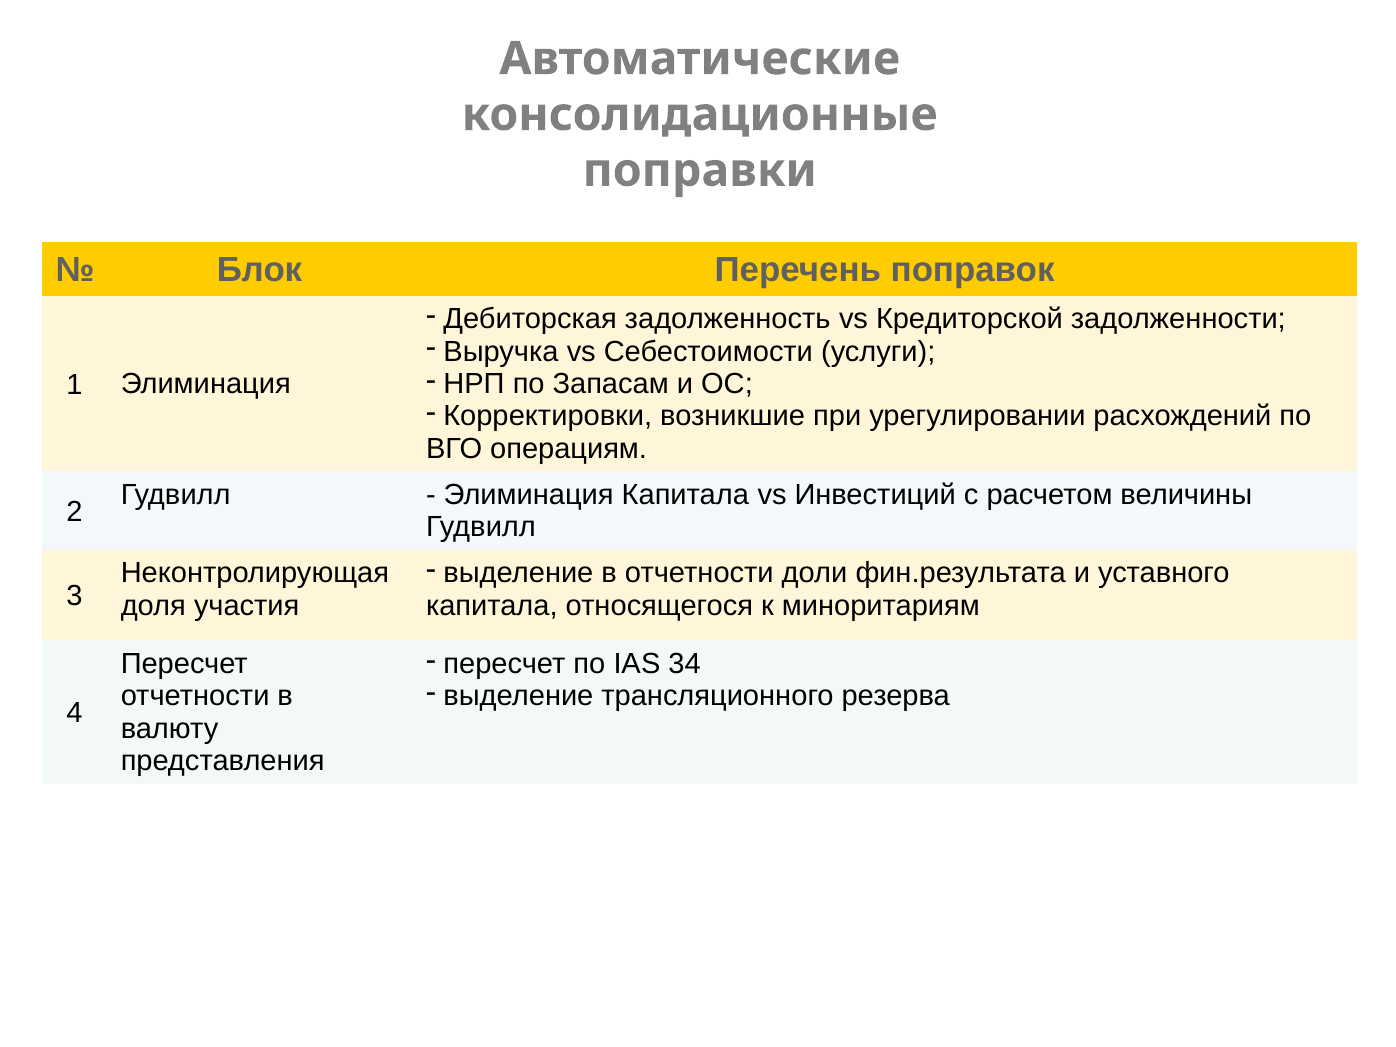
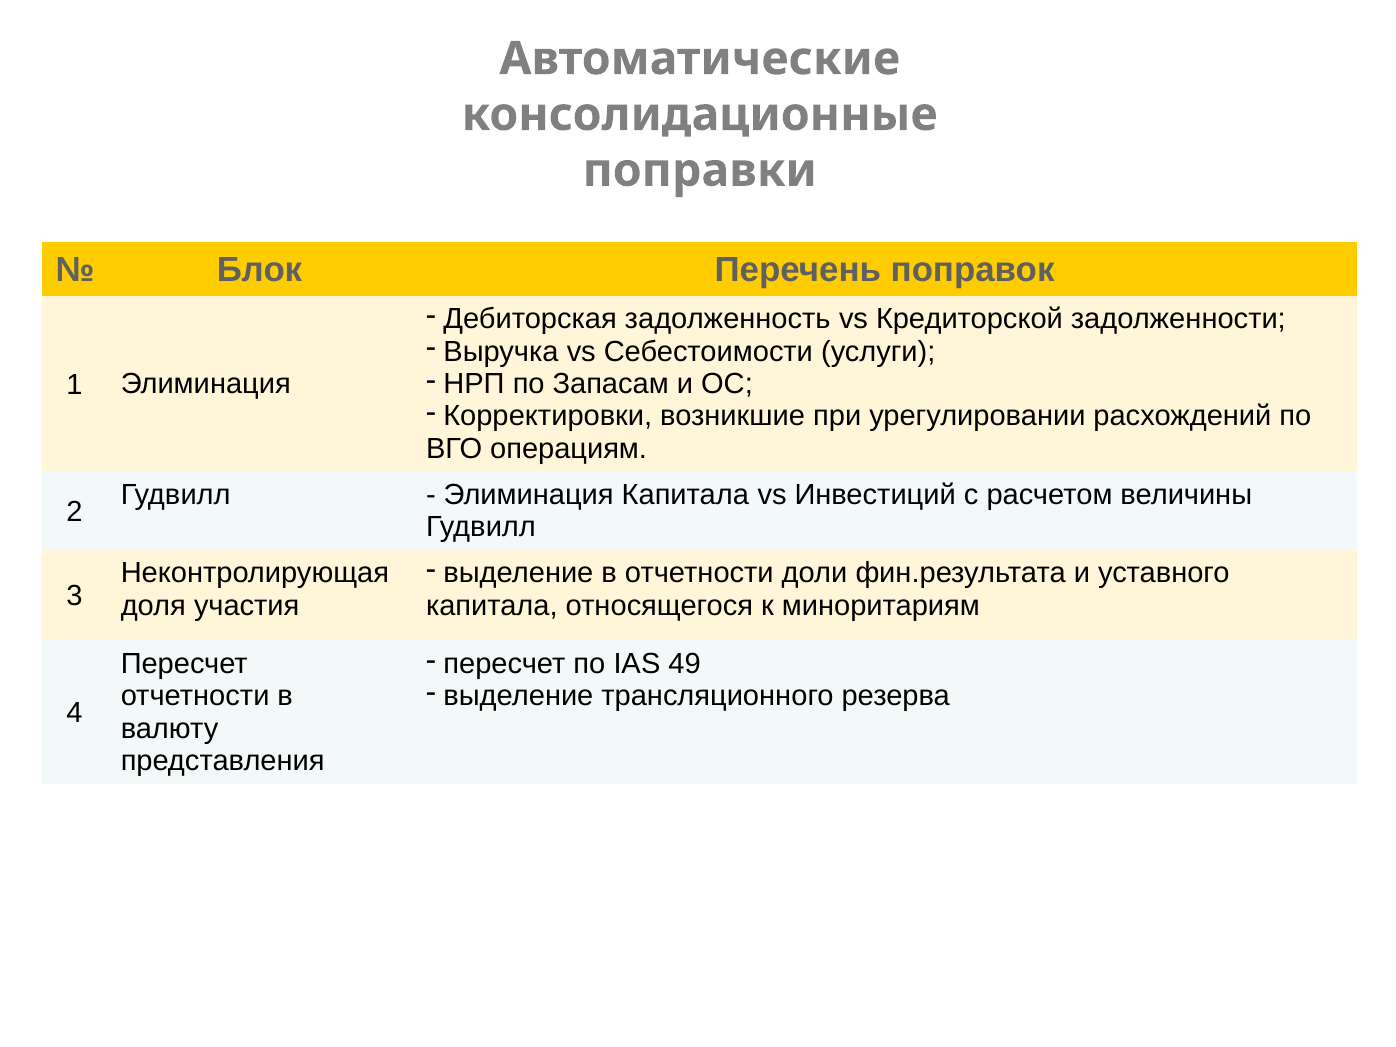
34: 34 -> 49 (685, 664)
